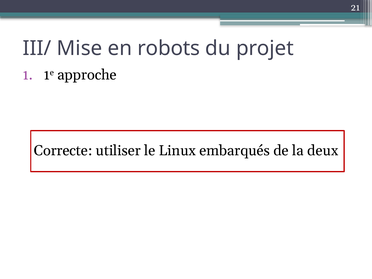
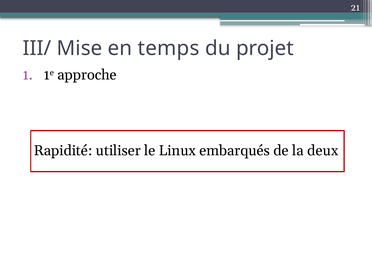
robots: robots -> temps (169, 48)
Correcte: Correcte -> Rapidité (63, 151)
